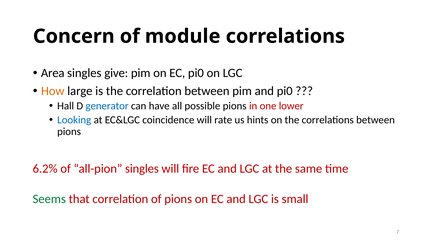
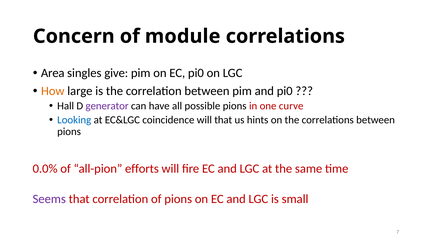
generator colour: blue -> purple (107, 106)
lower: lower -> curve (291, 106)
will rate: rate -> that (223, 120)
6.2%: 6.2% -> 0.0% (45, 169)
all-pion singles: singles -> efforts (142, 169)
Seems colour: green -> purple (49, 199)
